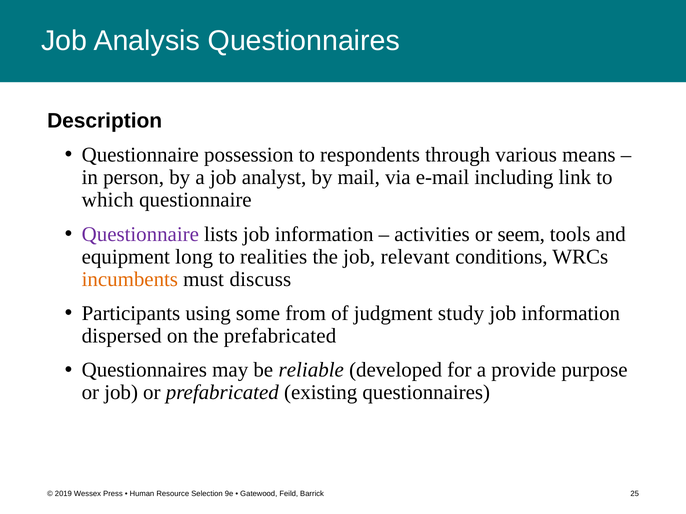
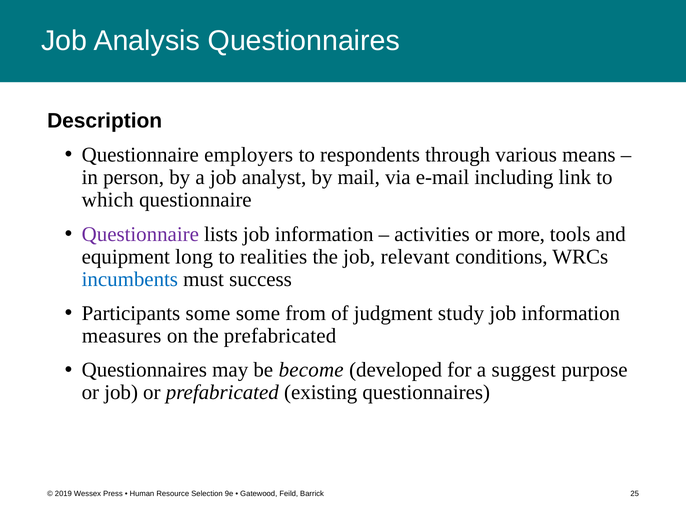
possession: possession -> employers (249, 155)
seem: seem -> more (521, 234)
incumbents colour: orange -> blue (130, 280)
discuss: discuss -> success (260, 280)
Participants using: using -> some (208, 314)
dispersed: dispersed -> measures (122, 336)
reliable: reliable -> become (311, 370)
provide: provide -> suggest (524, 370)
